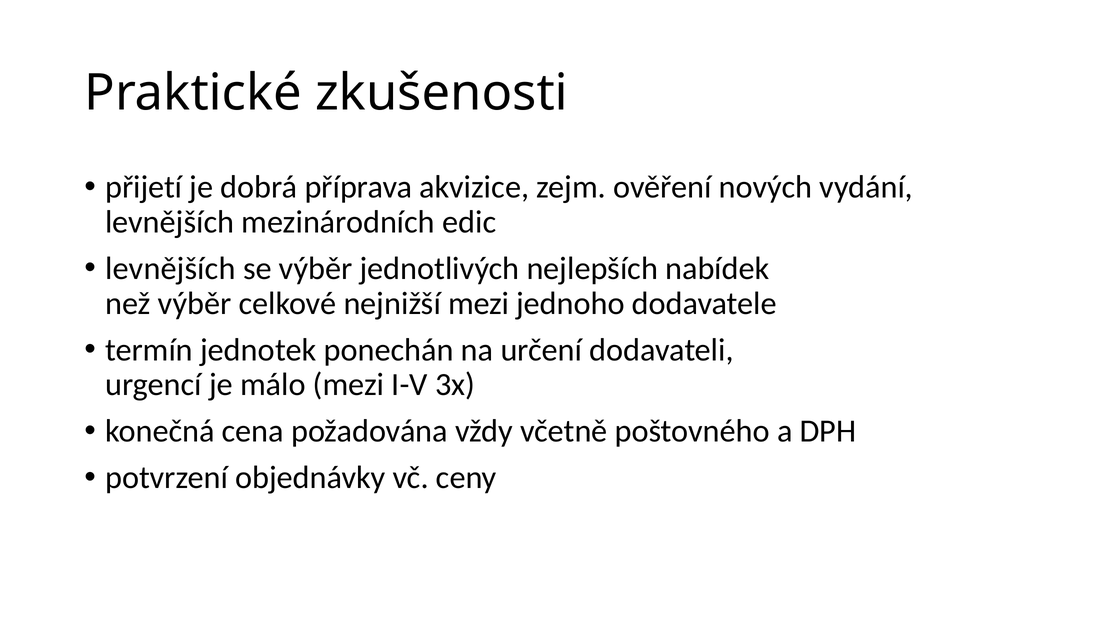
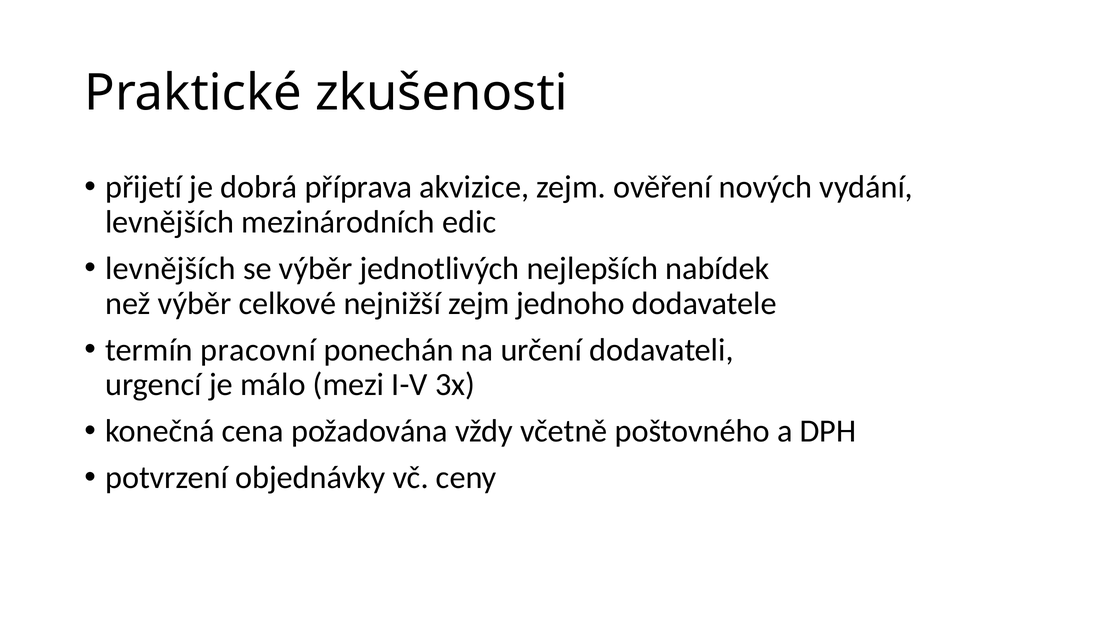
nejnižší mezi: mezi -> zejm (479, 303)
jednotek: jednotek -> pracovní (258, 350)
